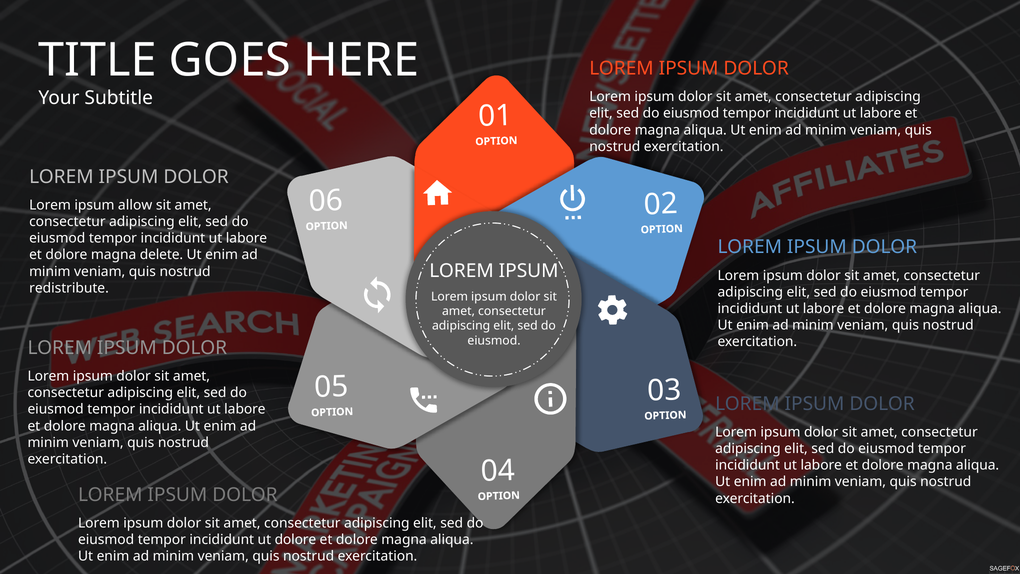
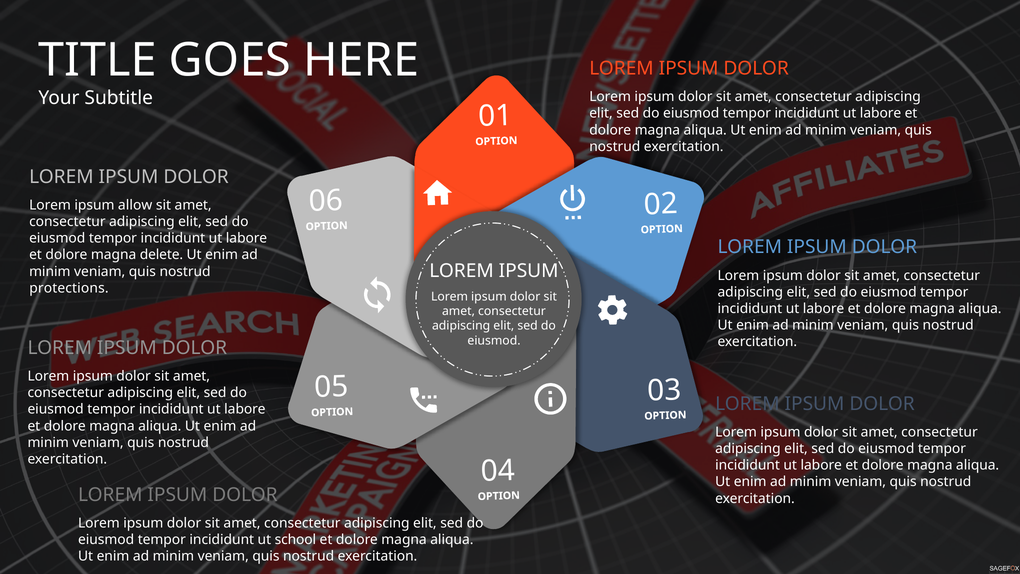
redistribute: redistribute -> protections (69, 288)
ut dolore: dolore -> school (295, 539)
